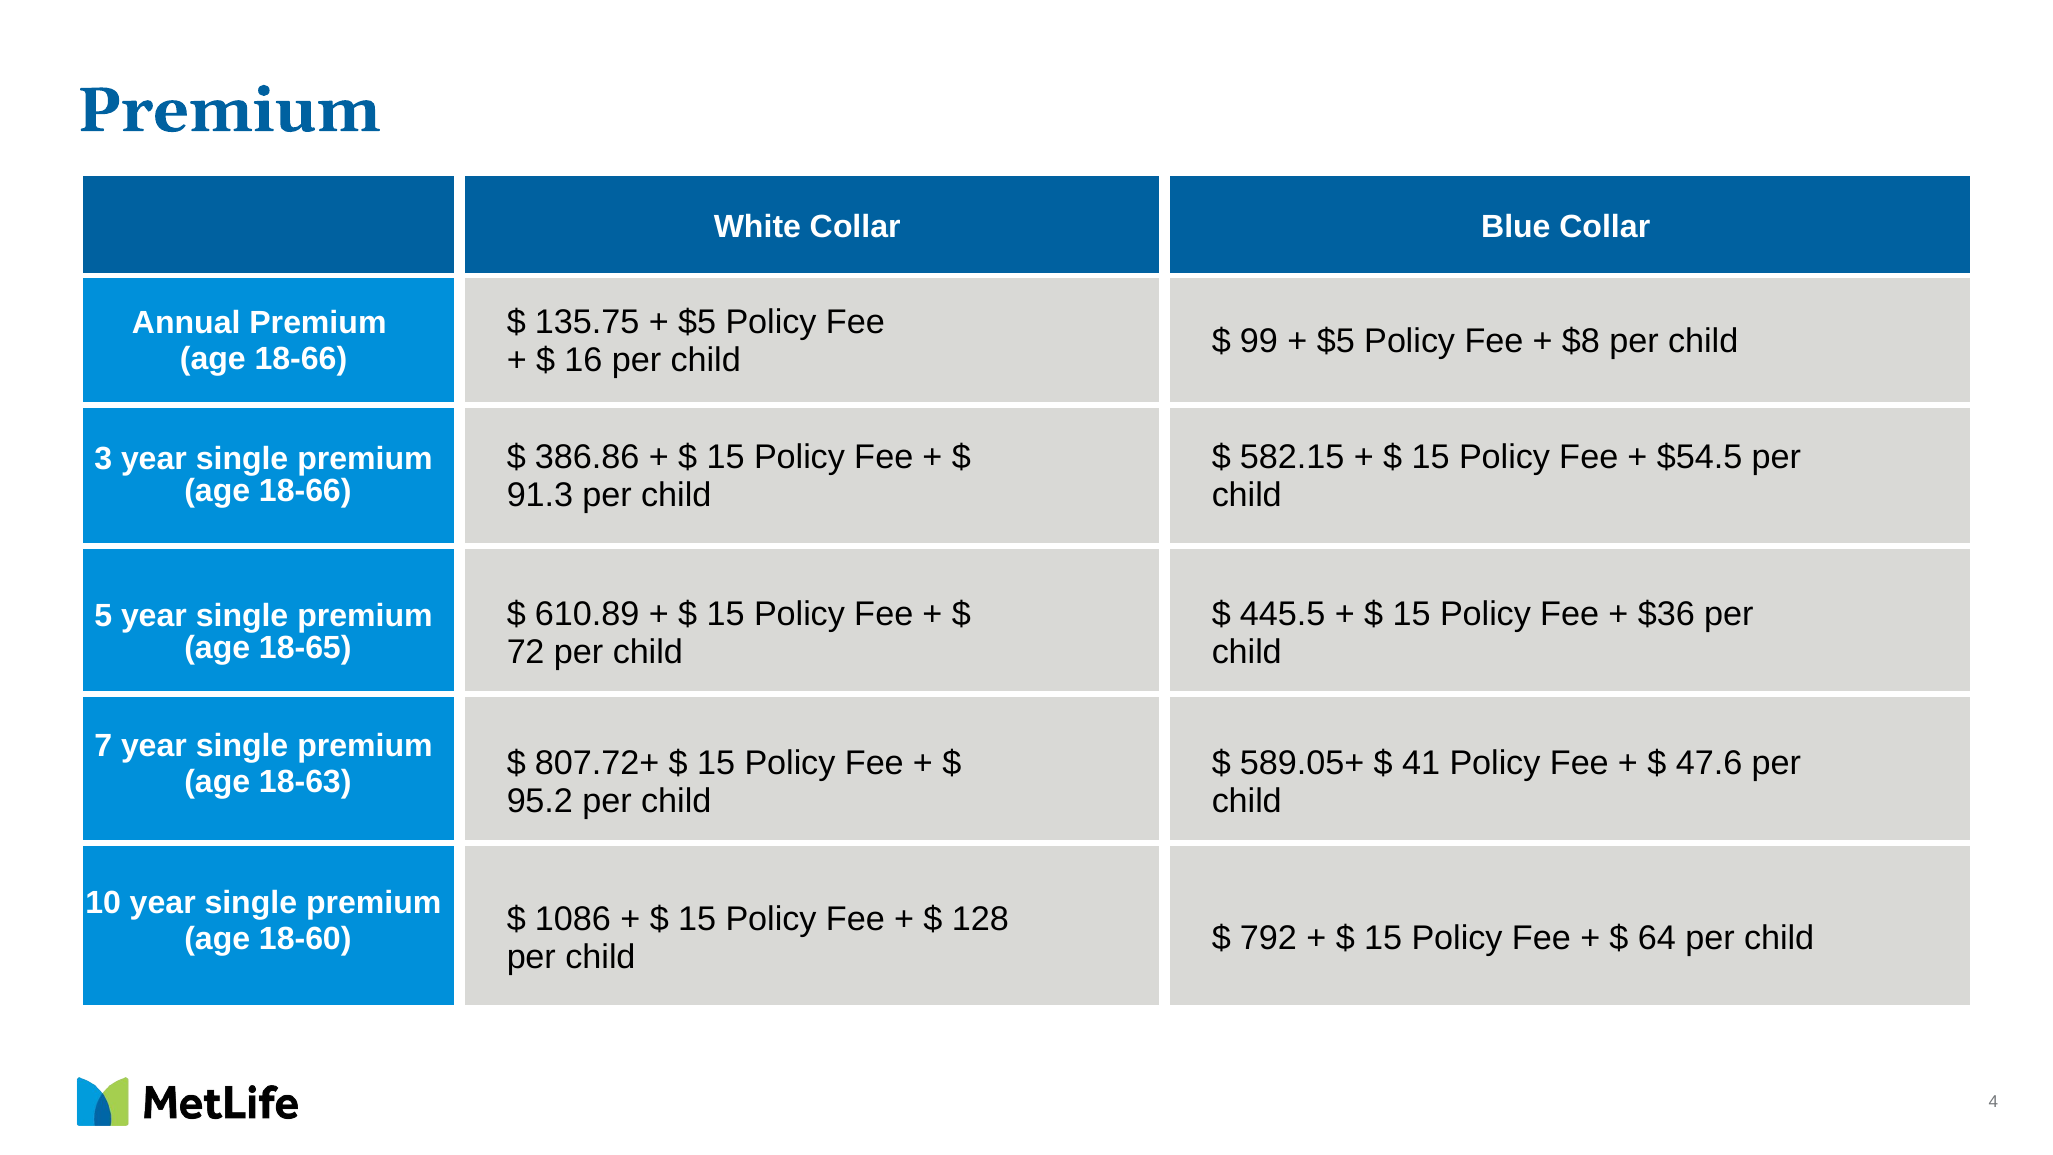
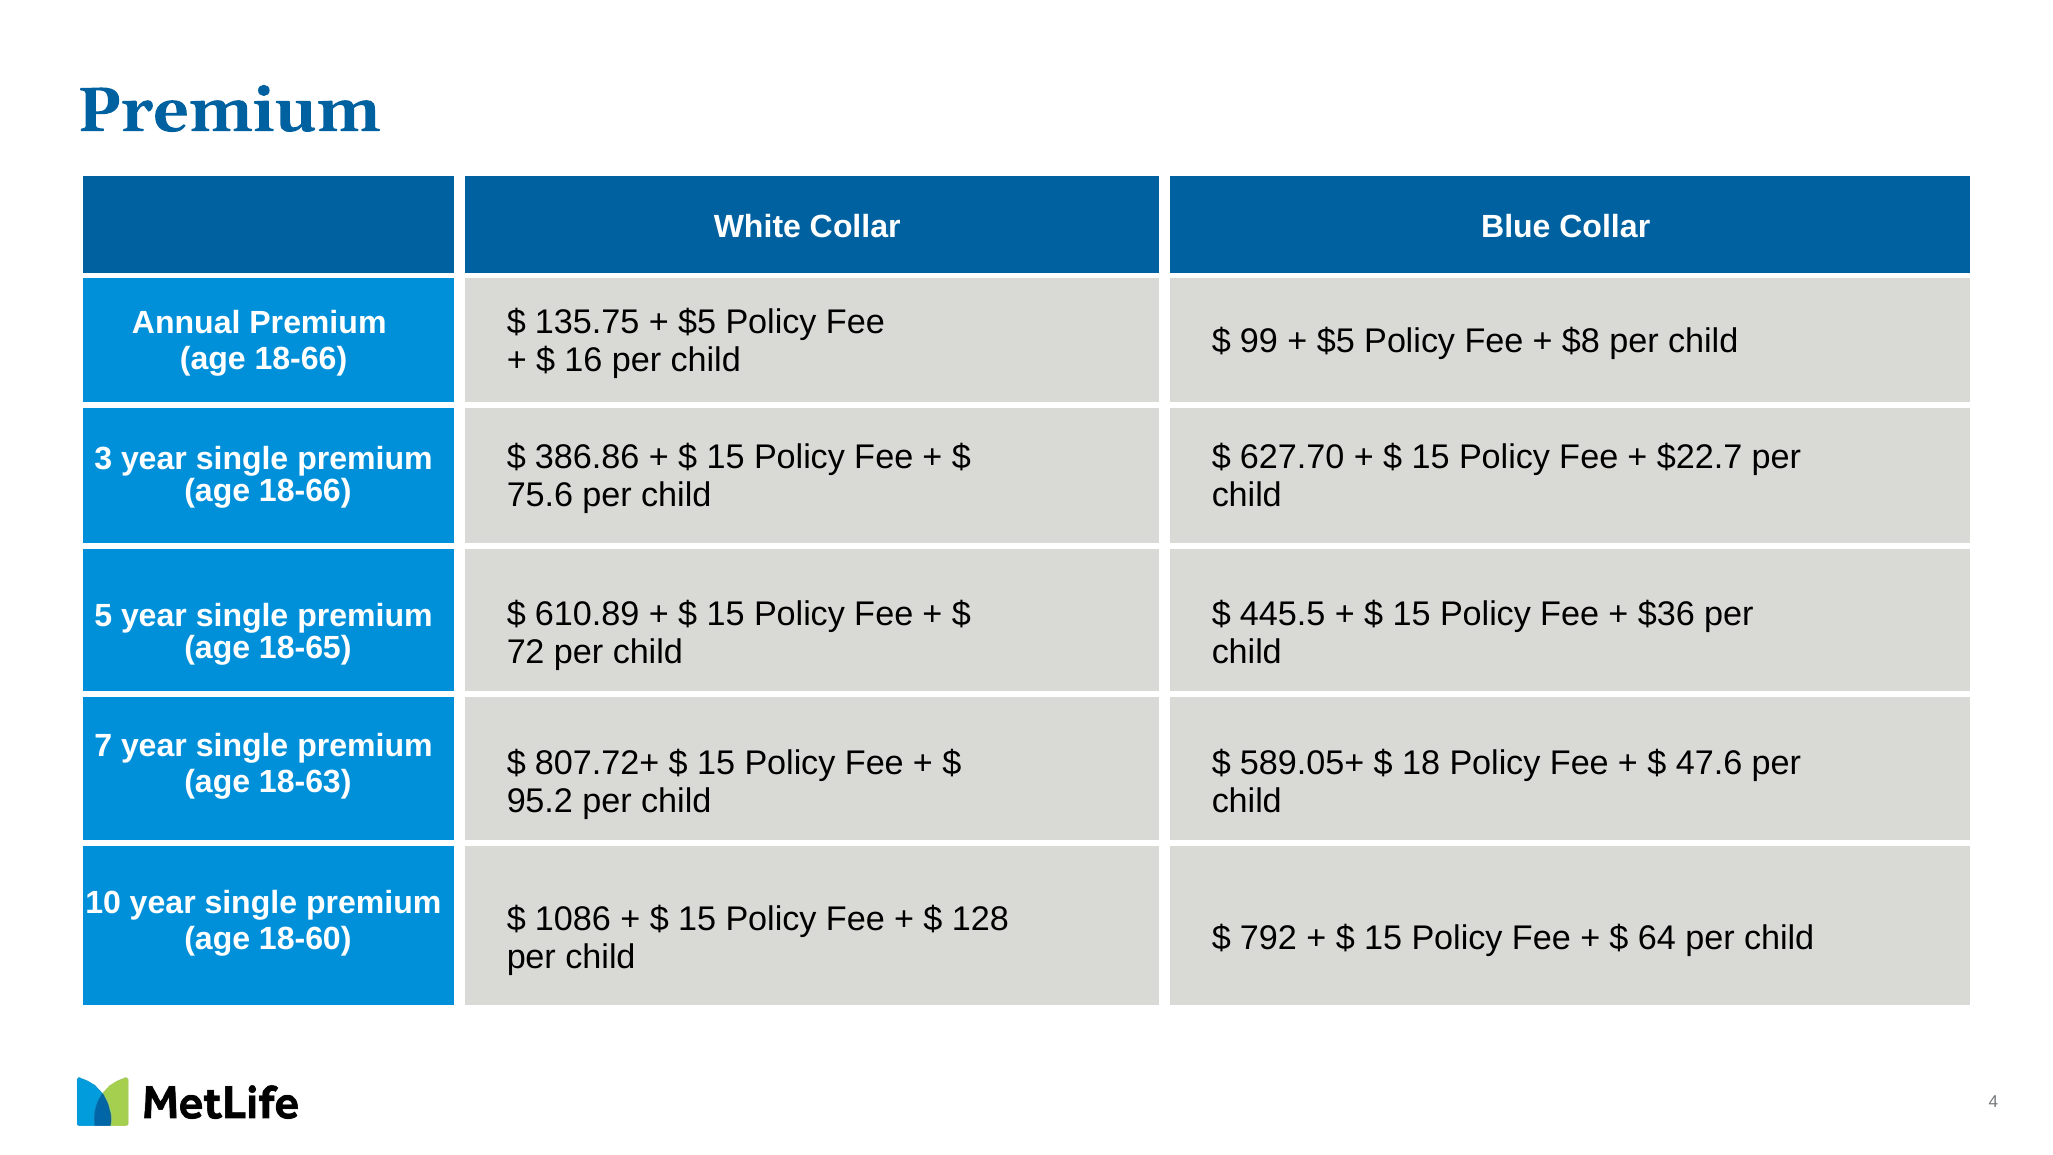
582.15: 582.15 -> 627.70 (1292, 457)
$54.5: $54.5 -> $22.7 (1700, 457)
91.3: 91.3 -> 75.6 (540, 495)
41: 41 -> 18 (1421, 763)
